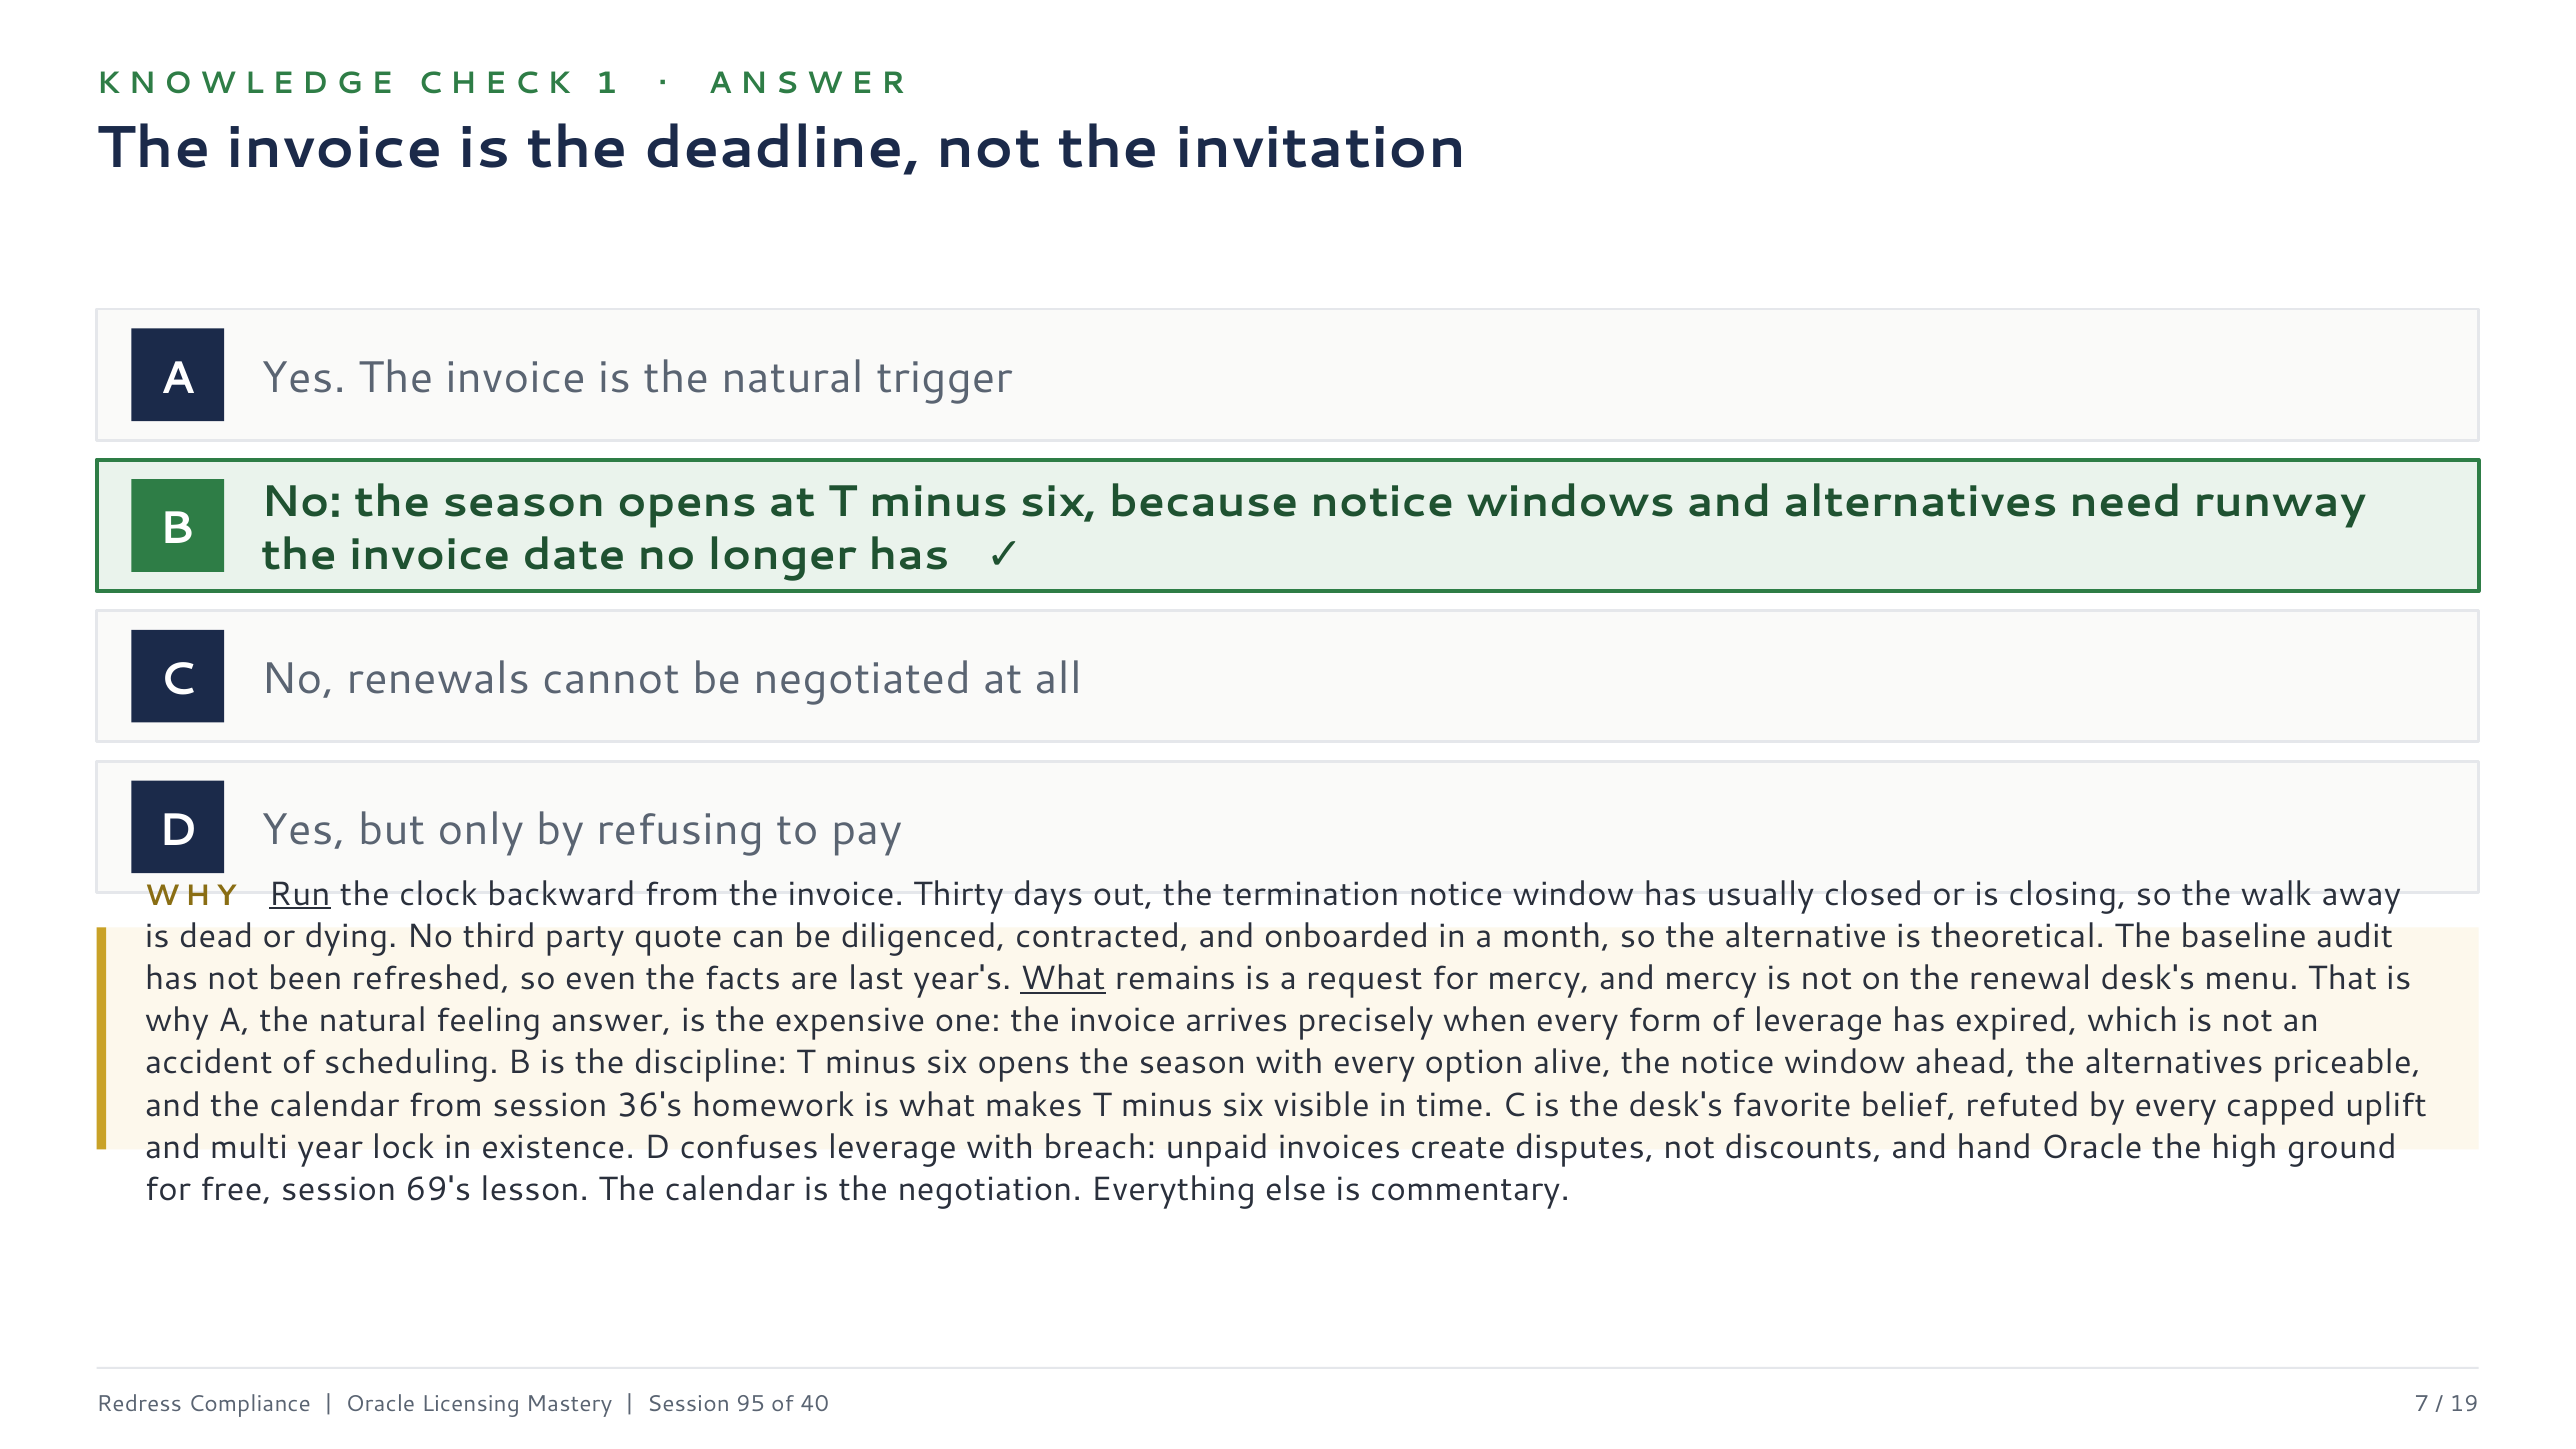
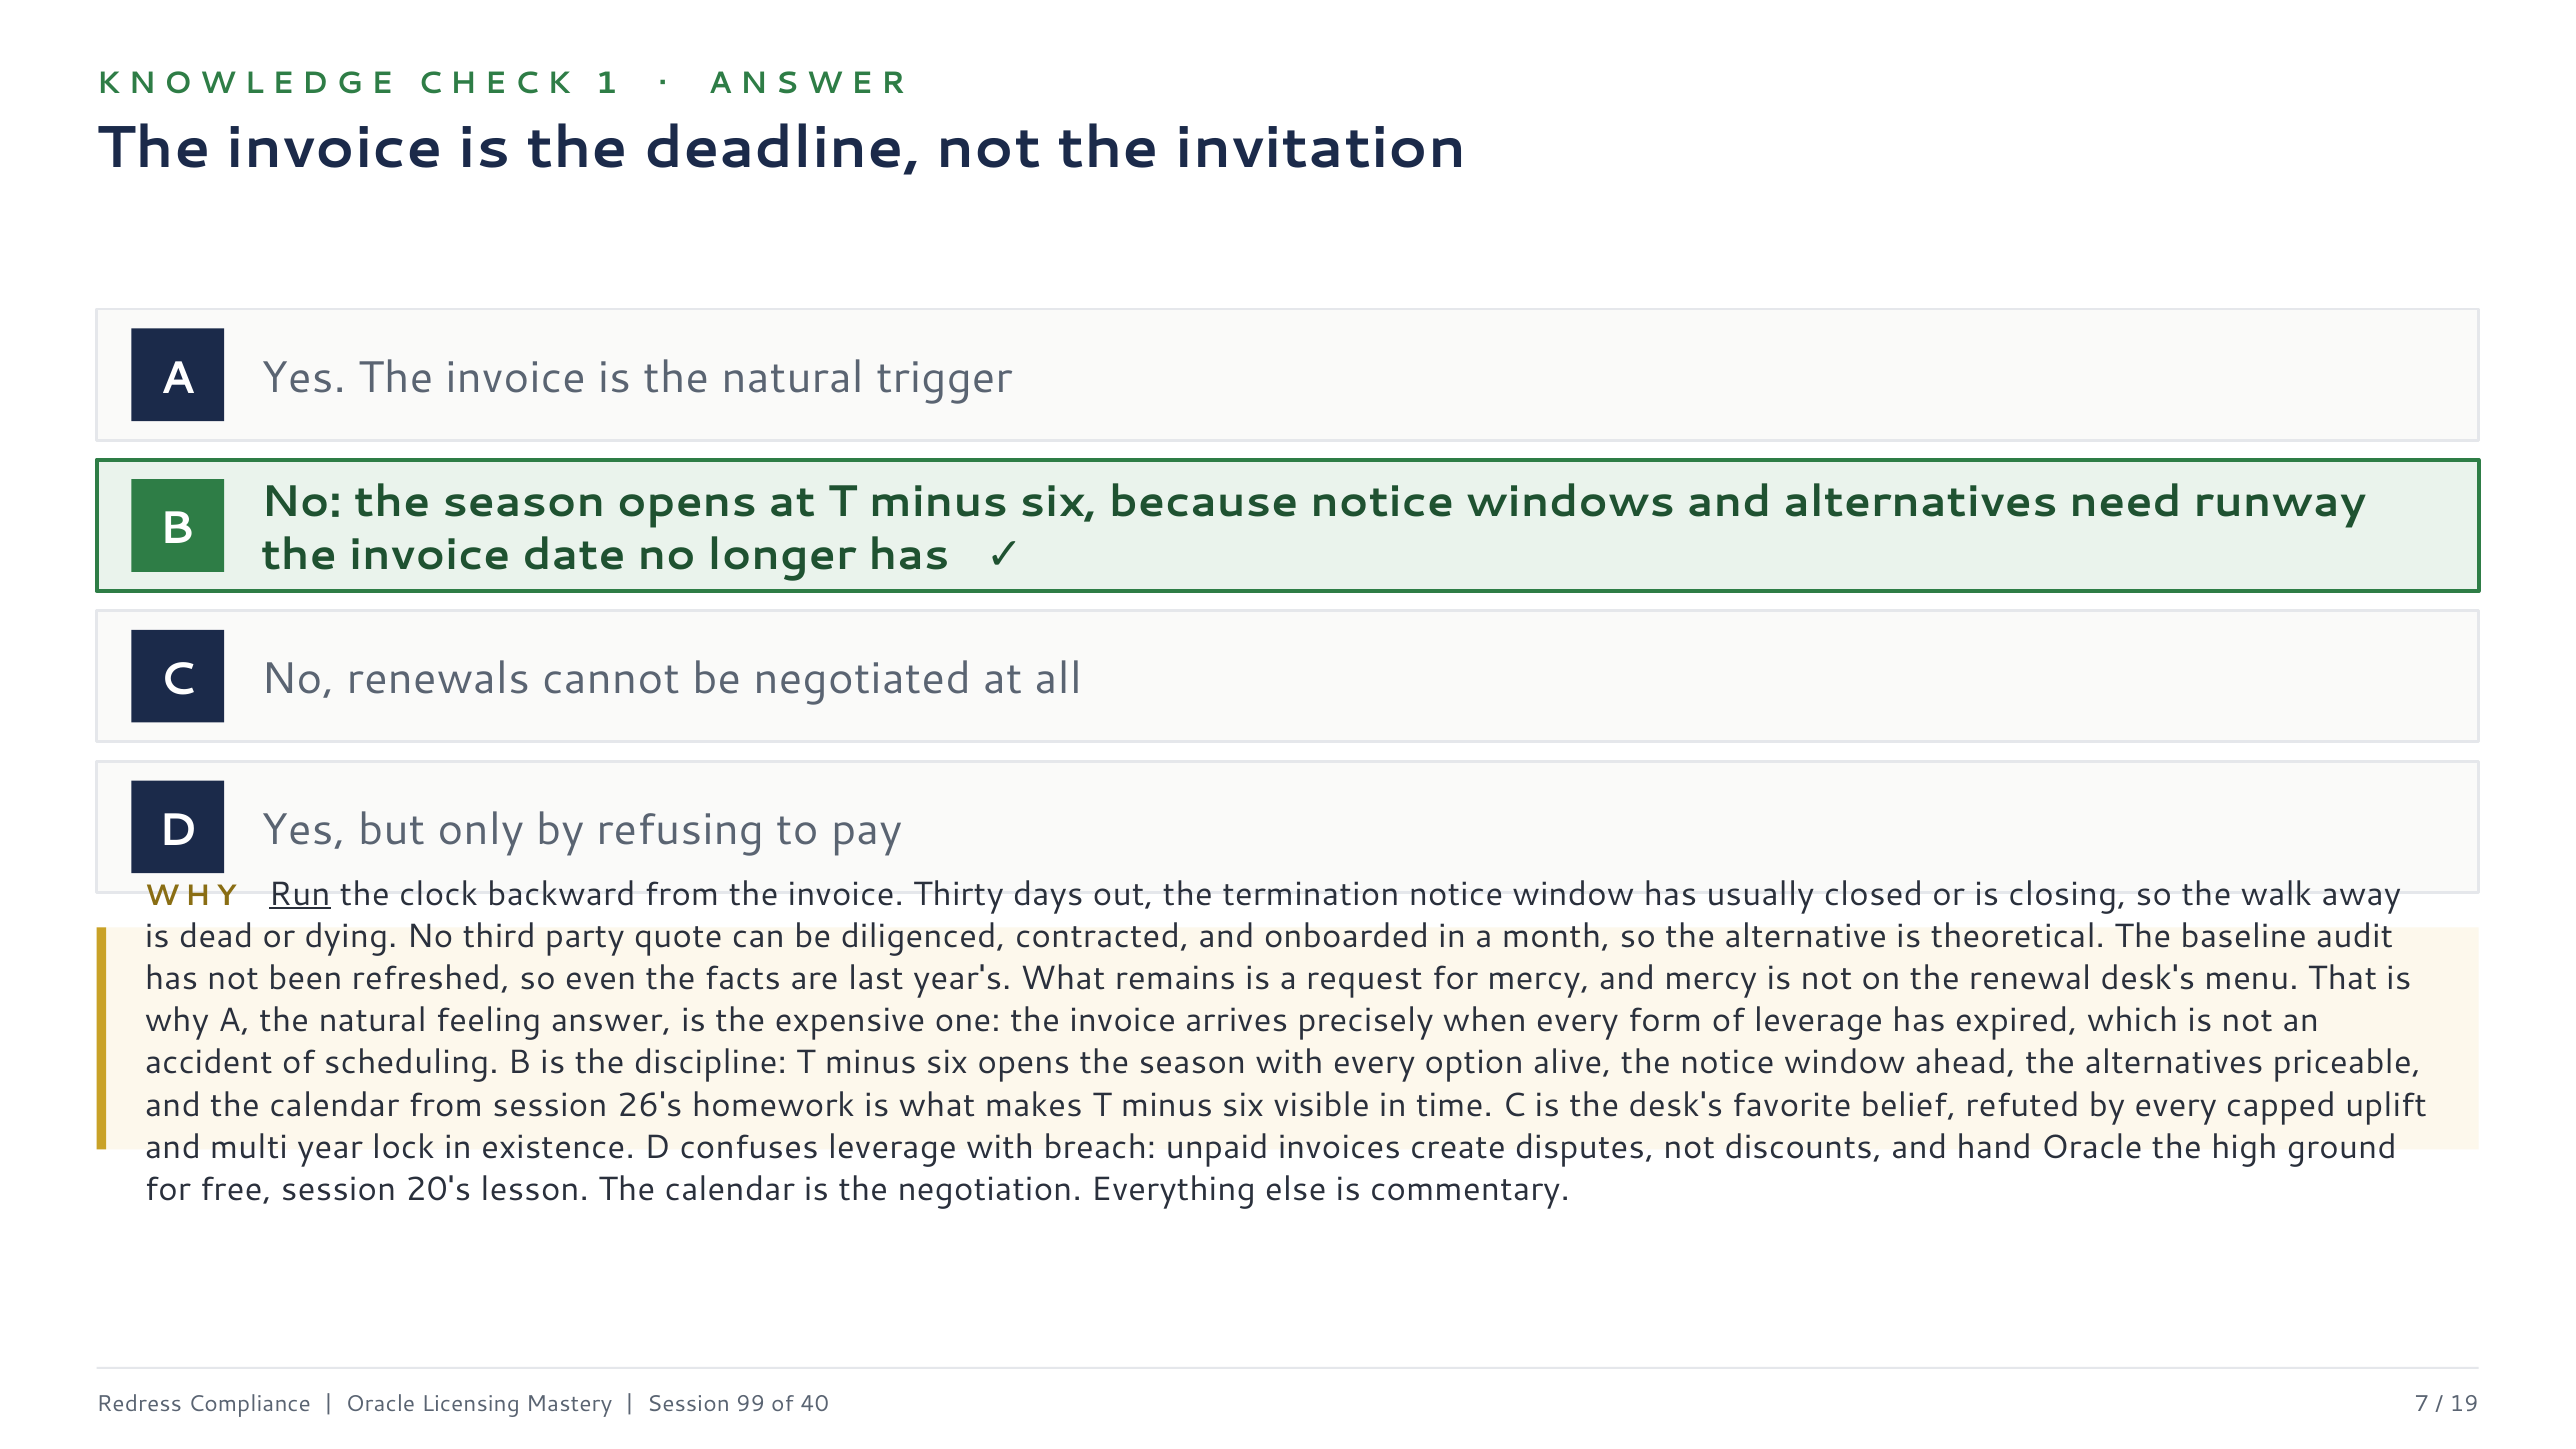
What underline: present -> none (1063, 978)
36's: 36's -> 26's (650, 1105)
69's: 69's -> 20's (438, 1189)
95: 95 -> 99 (751, 1404)
